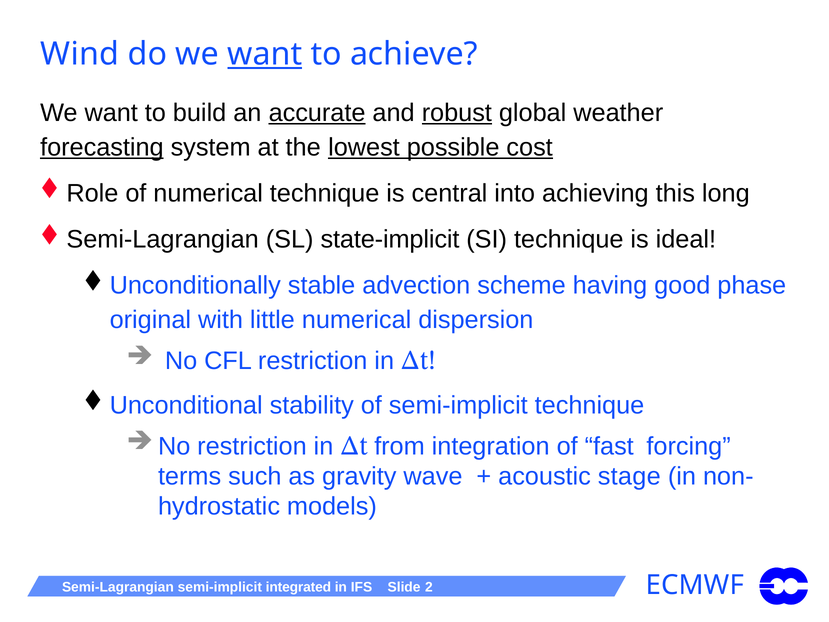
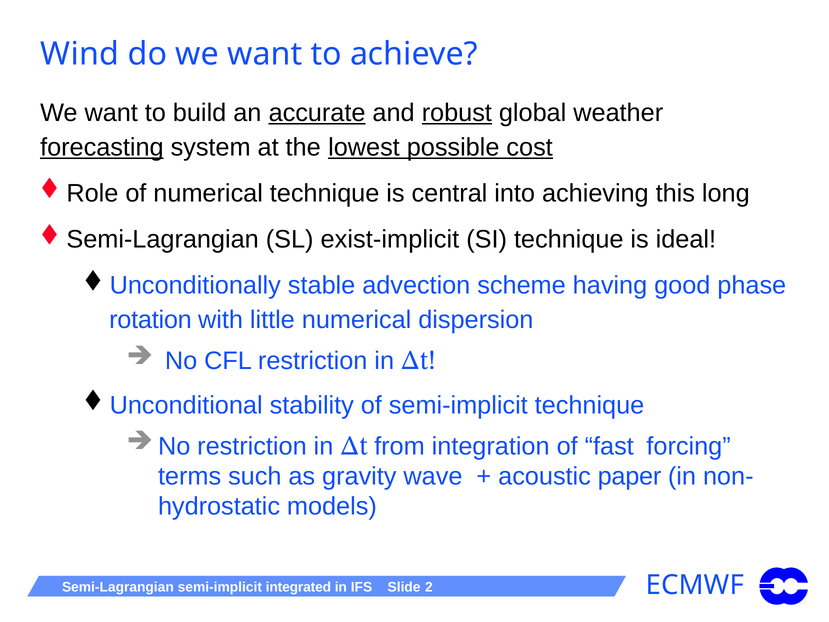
want underline: present -> none (265, 54)
state-implicit: state-implicit -> exist-implicit (390, 239)
original: original -> rotation (150, 320)
stage: stage -> paper (630, 476)
